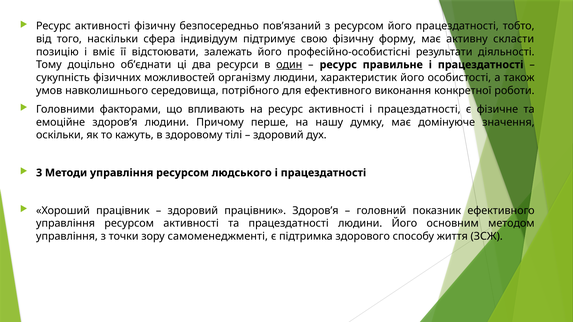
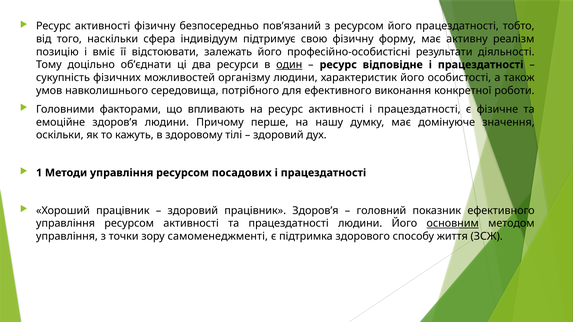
скласти: скласти -> реалізм (514, 39)
правильне: правильне -> відповідне (393, 65)
3: 3 -> 1 (39, 173)
людського: людського -> посадових (242, 173)
основним underline: none -> present (453, 224)
